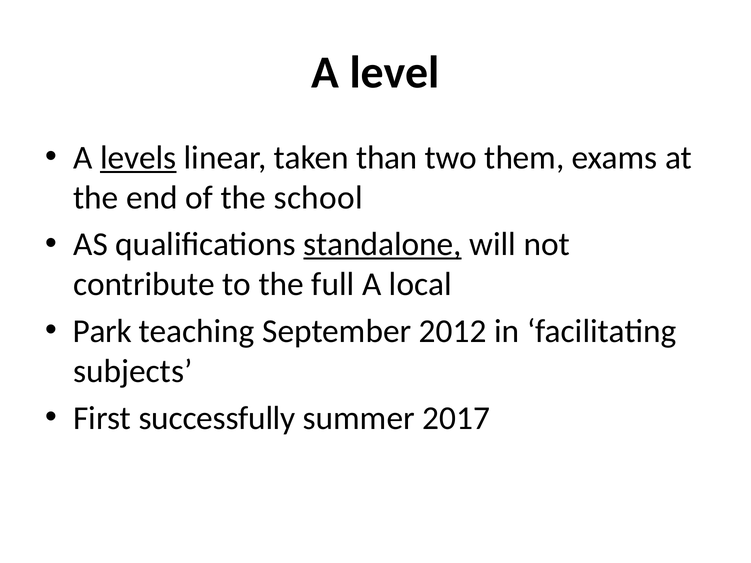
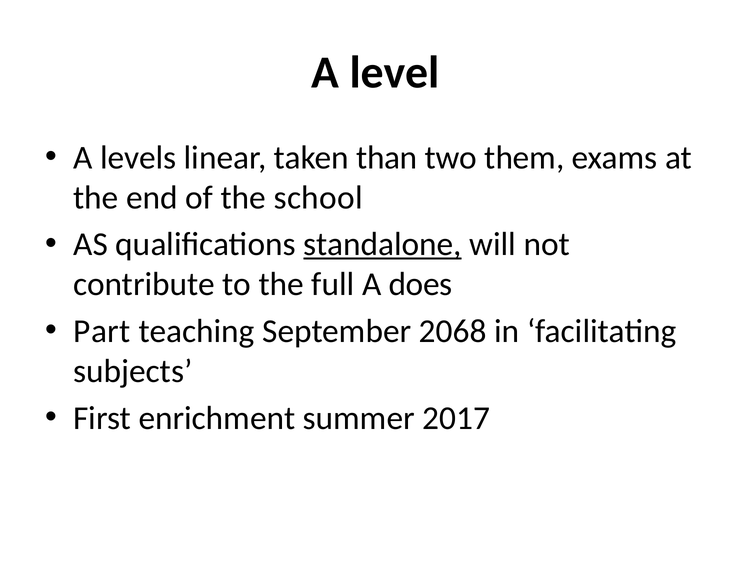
levels underline: present -> none (138, 158)
local: local -> does (421, 285)
Park: Park -> Part (102, 331)
2012: 2012 -> 2068 (453, 331)
successfully: successfully -> enrichment (217, 418)
